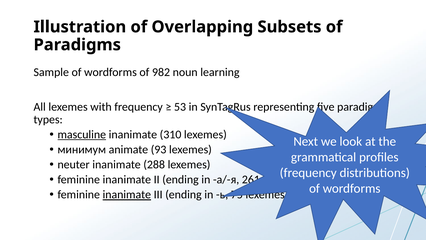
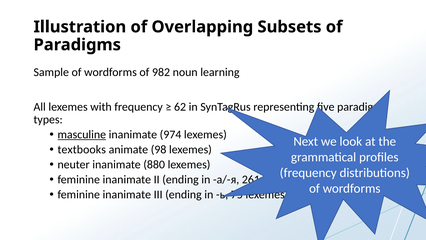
53: 53 -> 62 (180, 107)
310: 310 -> 974 (171, 134)
минимум: минимум -> textbooks (82, 149)
93: 93 -> 98 (159, 149)
288: 288 -> 880 (154, 164)
inanimate underline: present -> none (127, 194)
